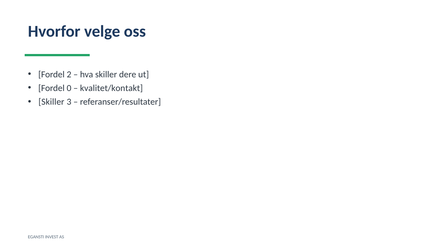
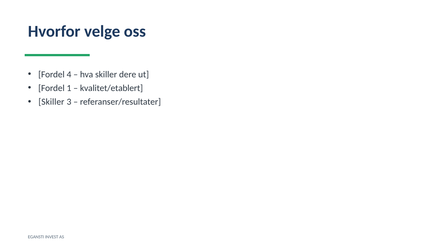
2: 2 -> 4 (69, 75)
0: 0 -> 1 (69, 88)
kvalitet/kontakt: kvalitet/kontakt -> kvalitet/etablert (111, 88)
